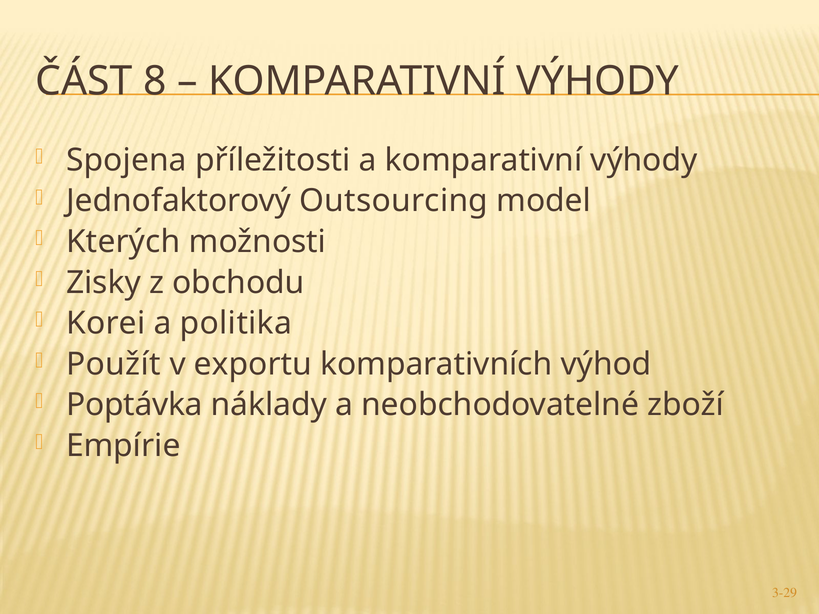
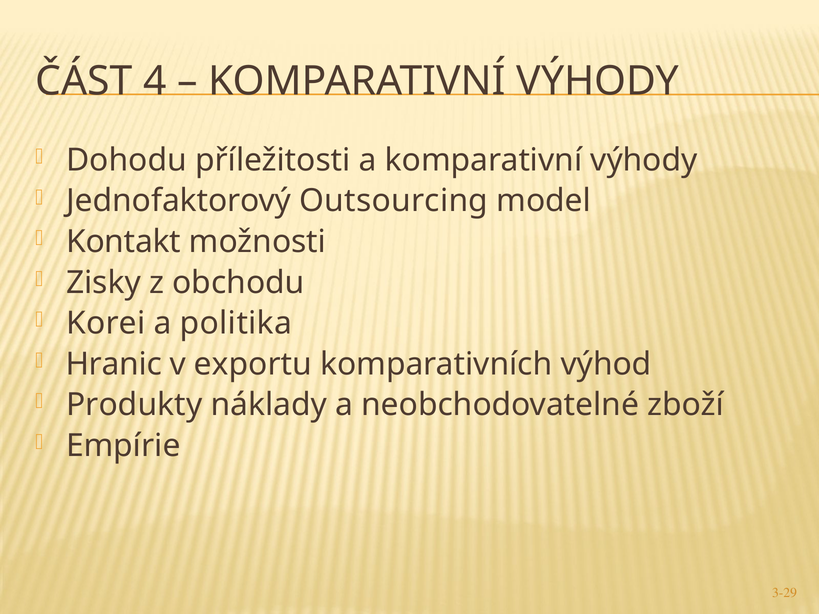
8: 8 -> 4 (155, 81)
Spojena: Spojena -> Dohodu (126, 160)
Kterých: Kterých -> Kontakt (123, 242)
Použít: Použít -> Hranic (114, 364)
Poptávka: Poptávka -> Produkty (134, 405)
